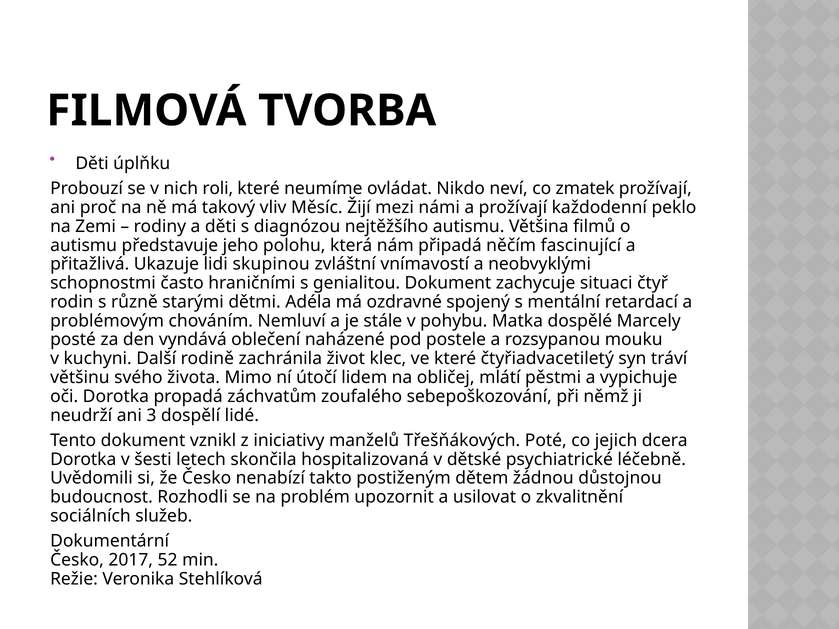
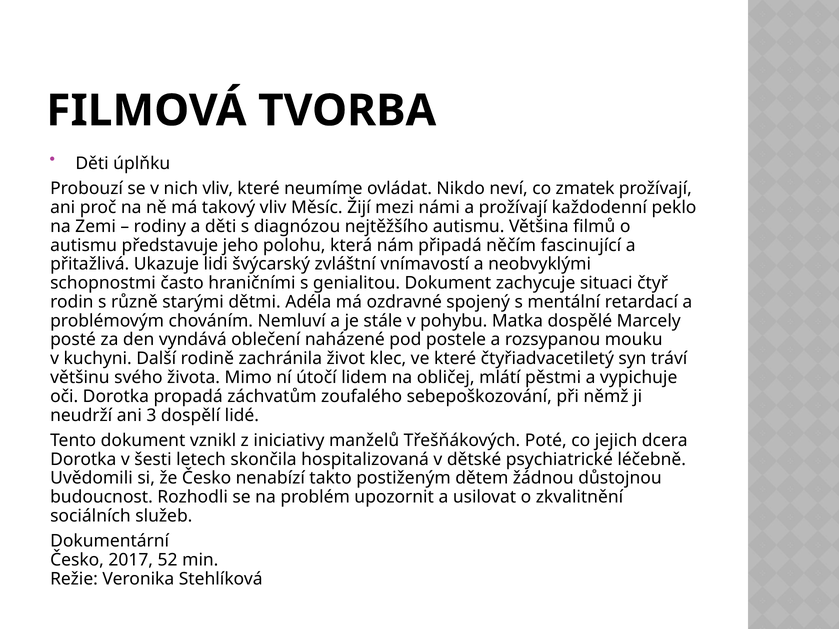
nich roli: roli -> vliv (218, 189)
skupinou: skupinou -> švýcarský (271, 264)
